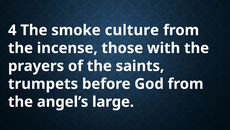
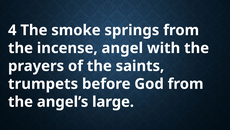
culture: culture -> springs (132, 30)
those: those -> angel (122, 48)
